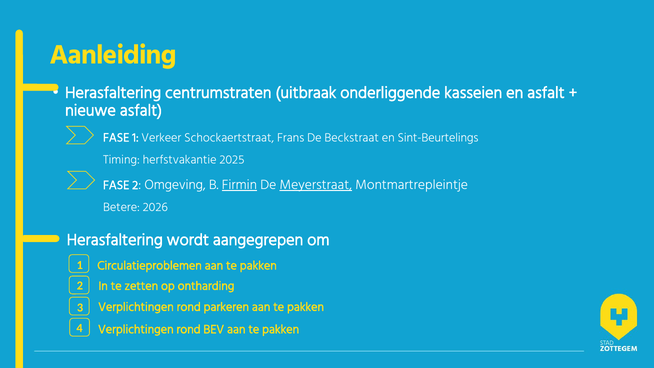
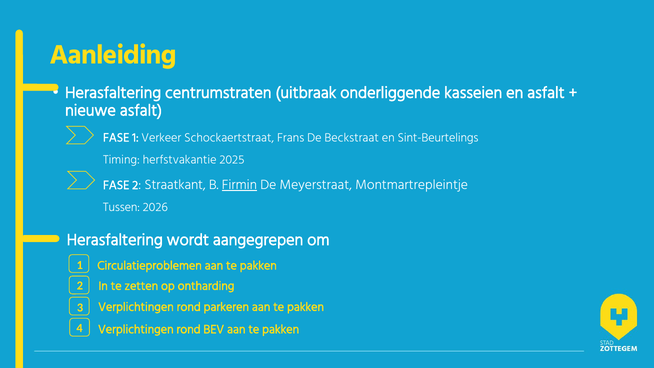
Omgeving: Omgeving -> Straatkant (175, 184)
Meyerstraat underline: present -> none (316, 184)
Betere: Betere -> Tussen (121, 207)
